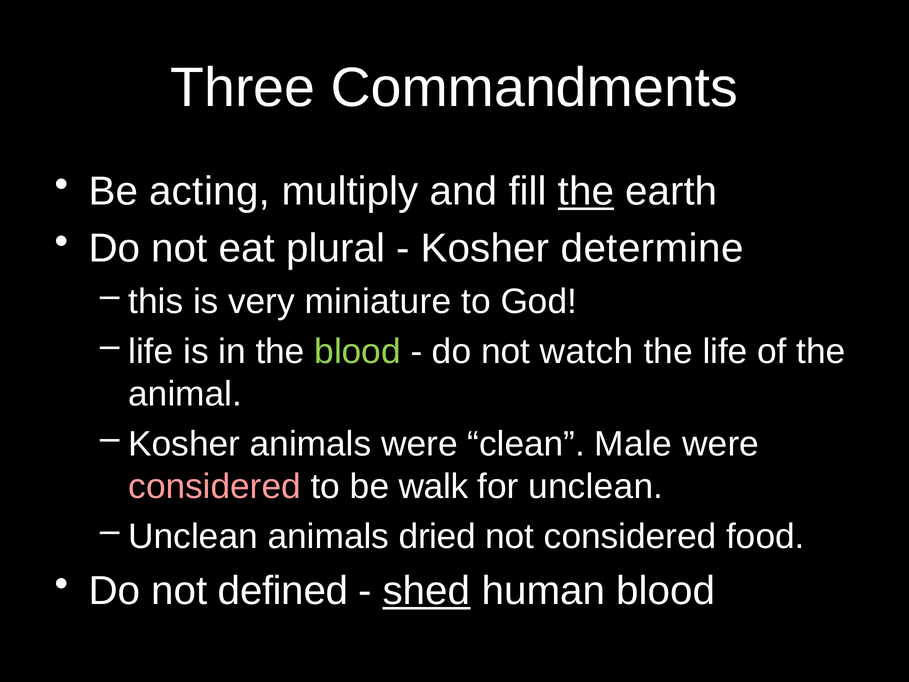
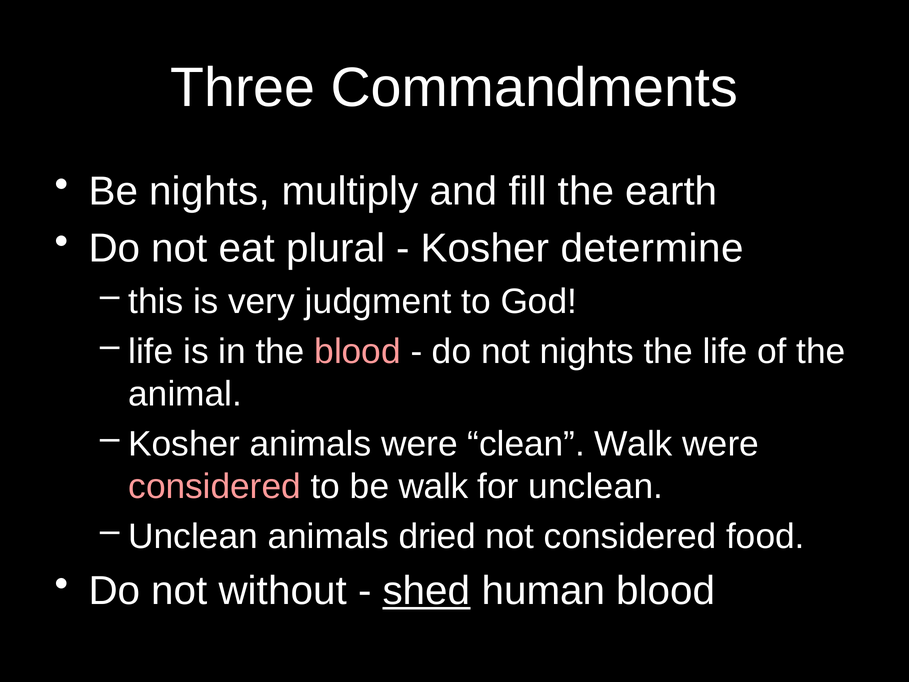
Be acting: acting -> nights (210, 191)
the underline: present -> none (586, 191)
miniature: miniature -> judgment (378, 301)
blood colour: light green -> pink (358, 351)
not watch: watch -> nights (587, 351)
clean Male: Male -> Walk (633, 444)
defined: defined -> without (283, 591)
